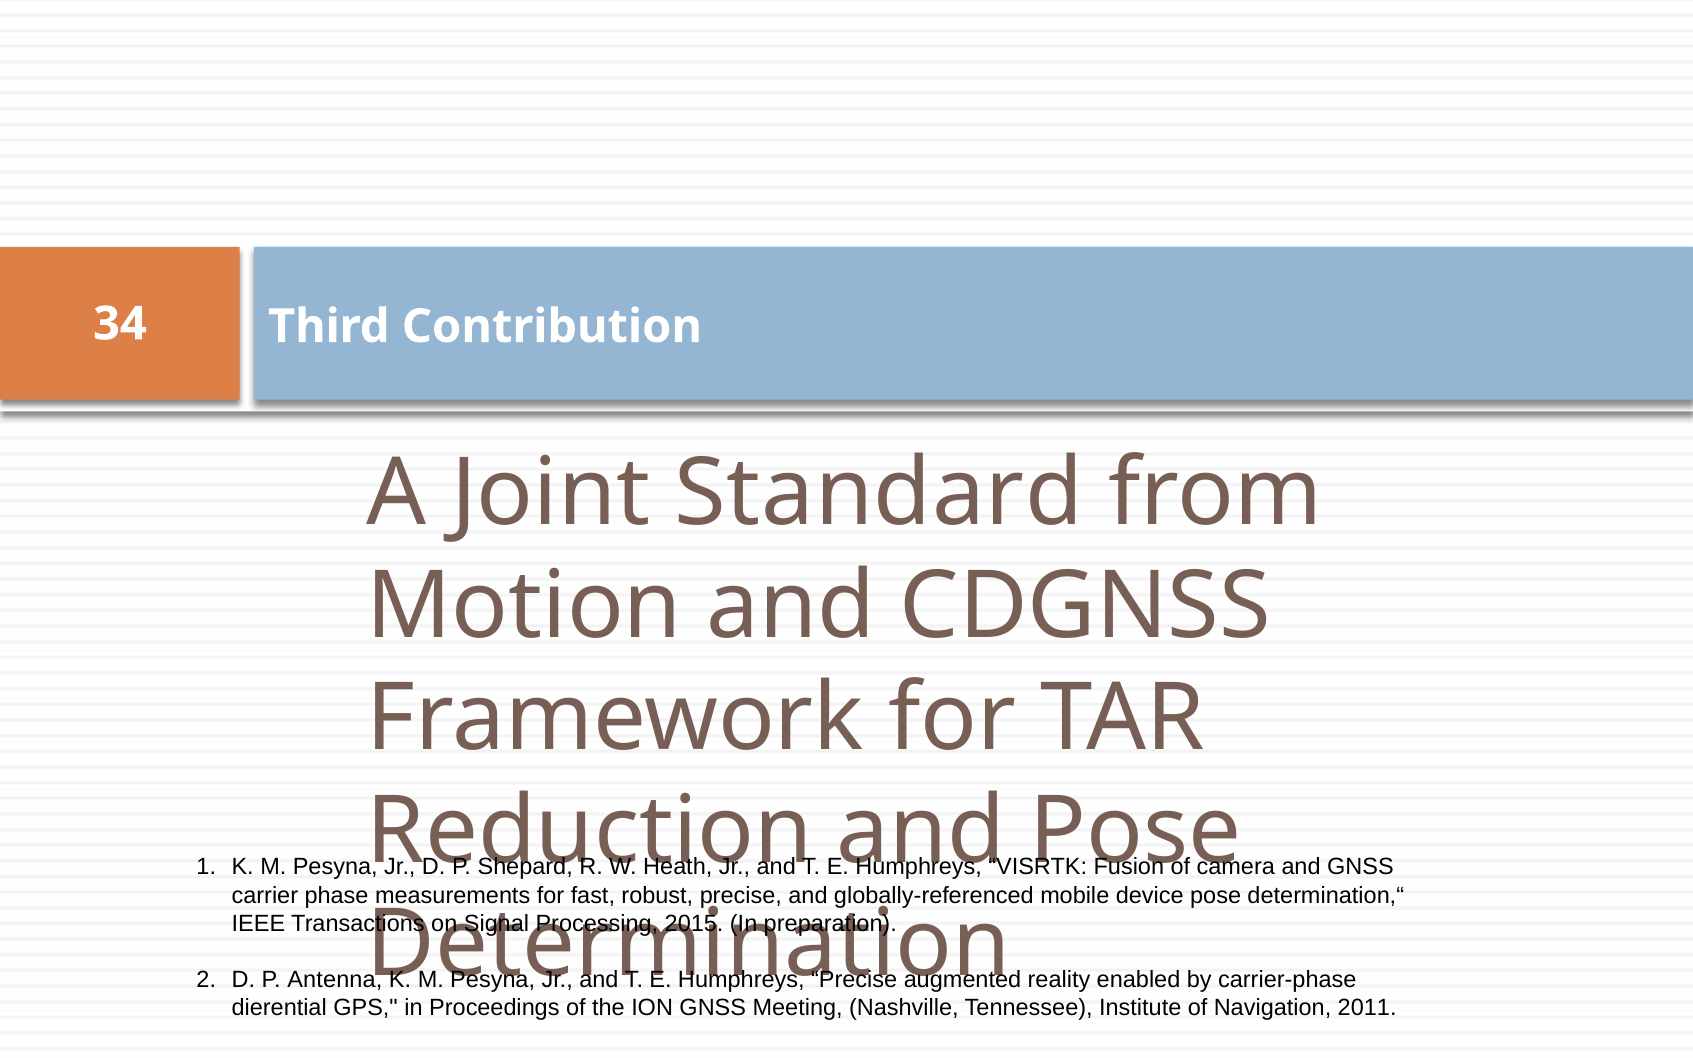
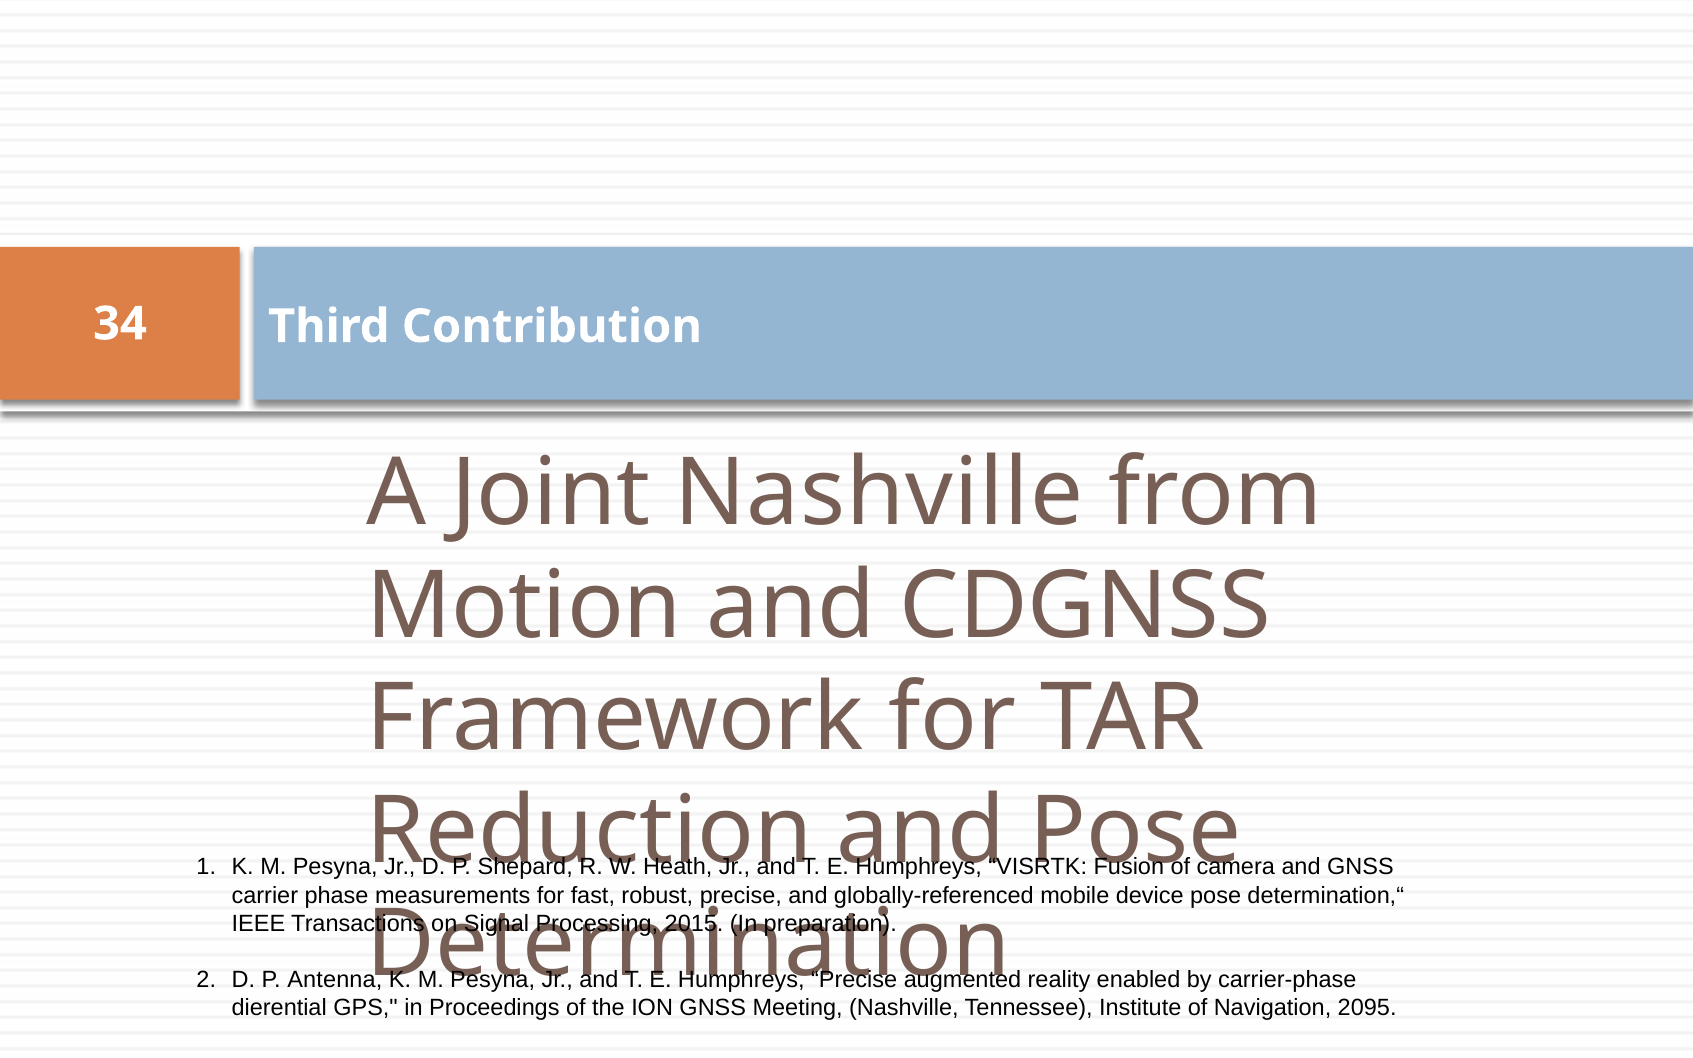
Joint Standard: Standard -> Nashville (879, 493)
2011: 2011 -> 2095 (1367, 1008)
